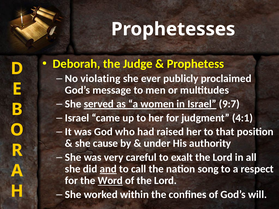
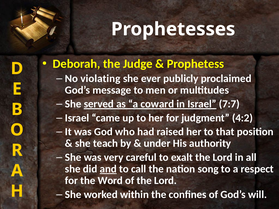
women: women -> coward (157, 104)
9:7: 9:7 -> 7:7 (229, 104)
4:1: 4:1 -> 4:2 (242, 118)
cause: cause -> teach (105, 144)
Word underline: present -> none (110, 181)
